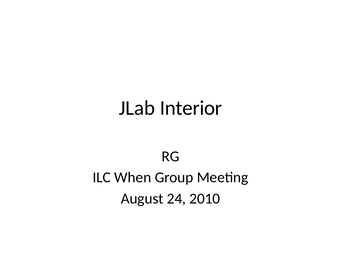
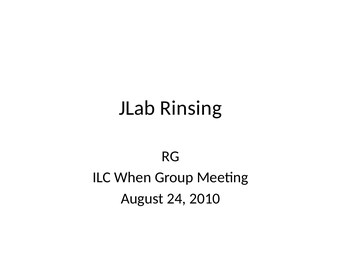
Interior: Interior -> Rinsing (191, 108)
